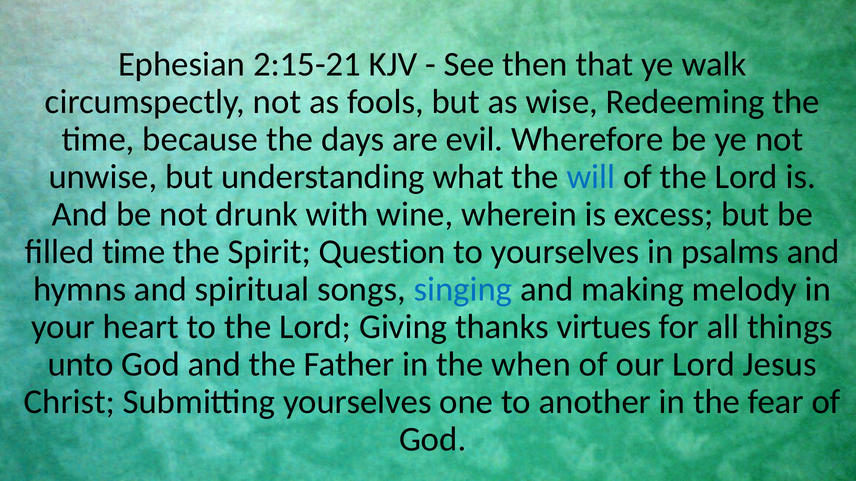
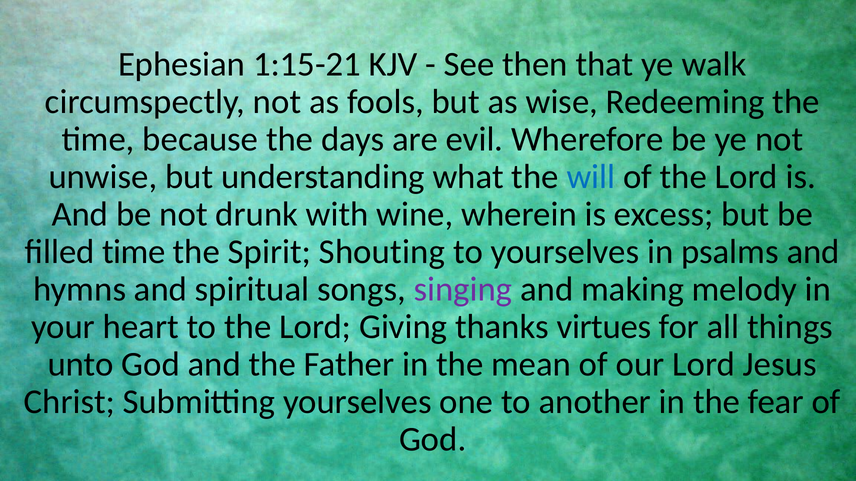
2:15-21: 2:15-21 -> 1:15-21 (307, 64)
Question: Question -> Shouting (382, 252)
singing colour: blue -> purple (463, 290)
when: when -> mean (531, 365)
